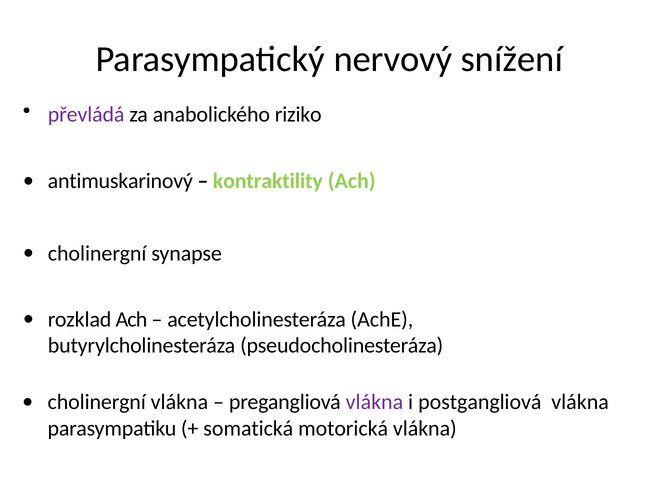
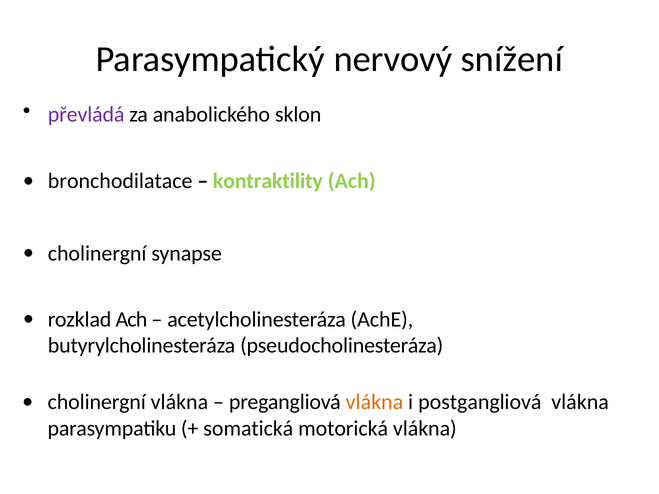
riziko: riziko -> sklon (298, 115)
antimuskarinový: antimuskarinový -> bronchodilatace (120, 181)
vlákna colour: purple -> orange (374, 402)
